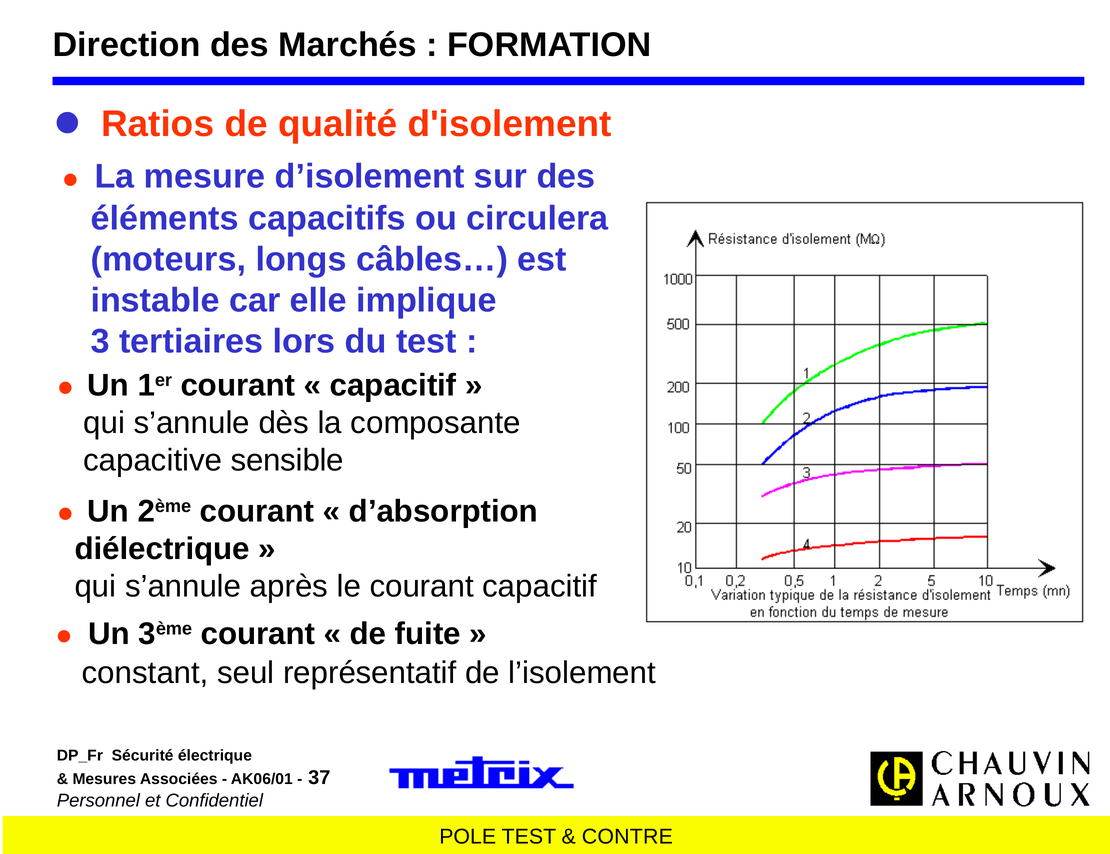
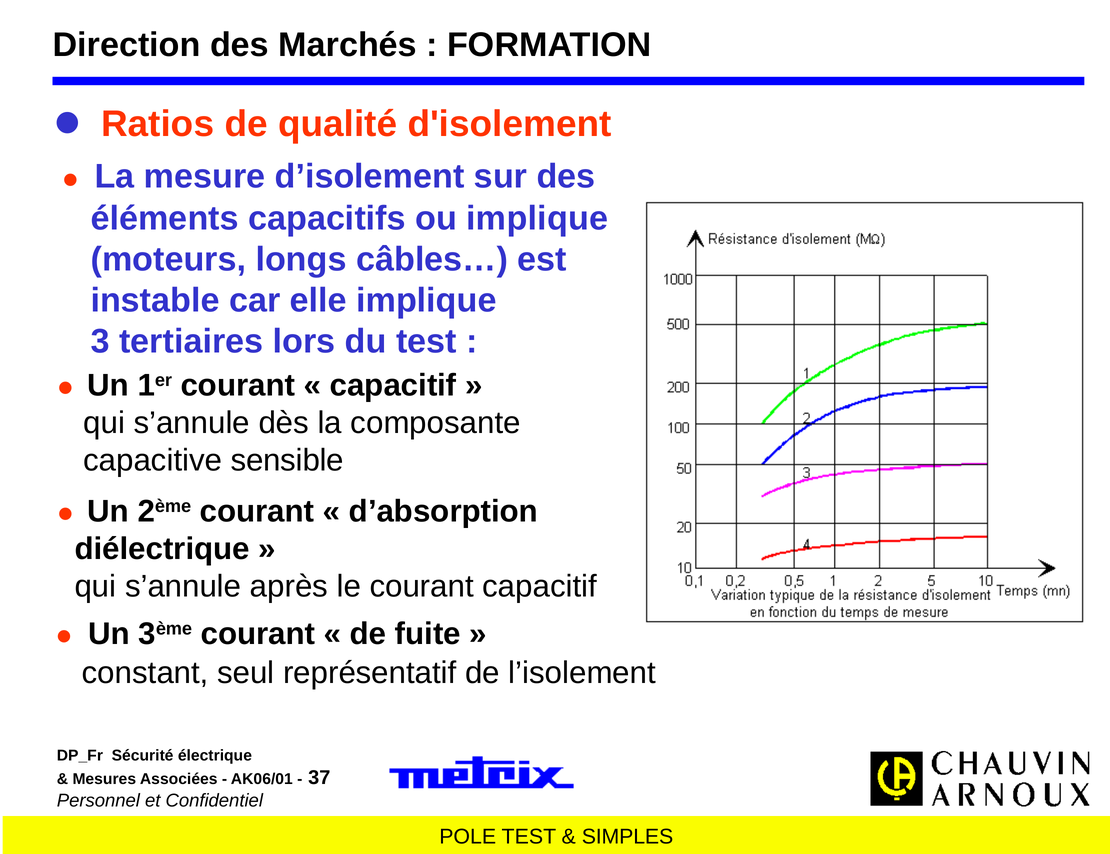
ou circulera: circulera -> implique (537, 219)
CONTRE: CONTRE -> SIMPLES (627, 836)
